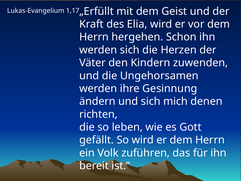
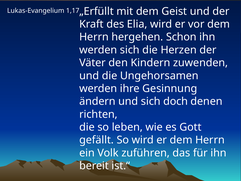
mich: mich -> doch (176, 101)
